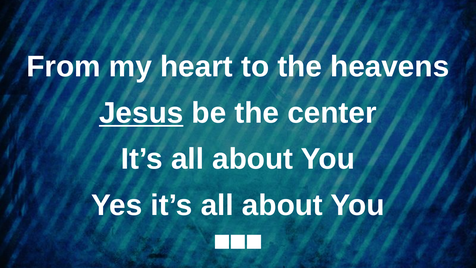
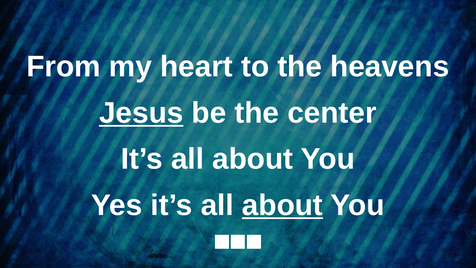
about underline: none -> present (282, 205)
